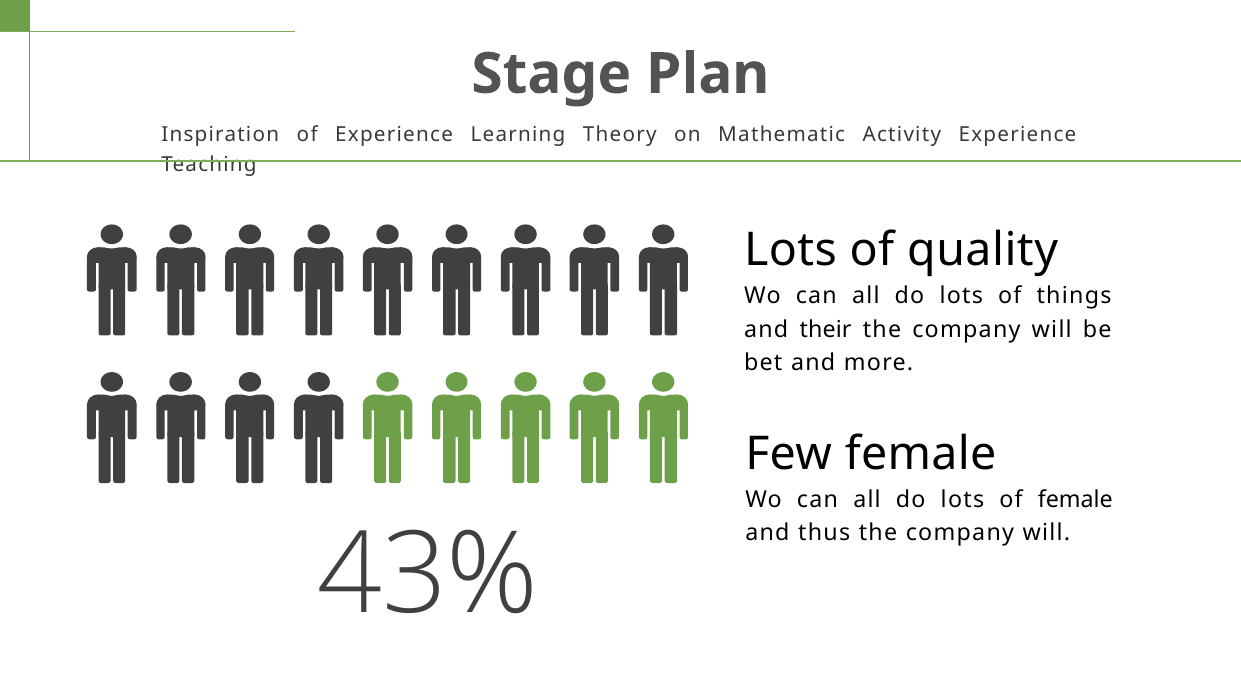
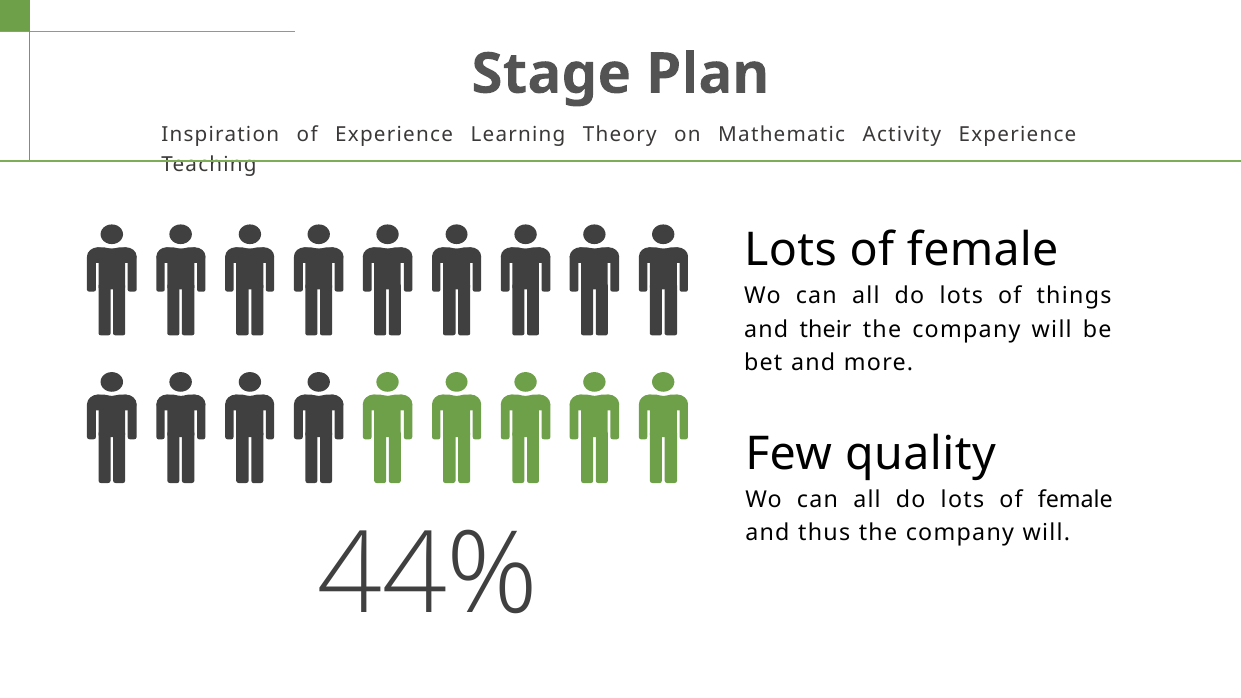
quality: quality -> female (983, 250)
Few female: female -> quality (920, 454)
43%: 43% -> 44% (428, 575)
